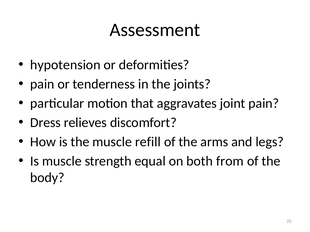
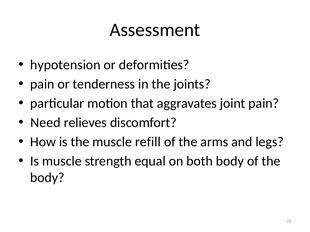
Dress: Dress -> Need (45, 123)
both from: from -> body (230, 162)
